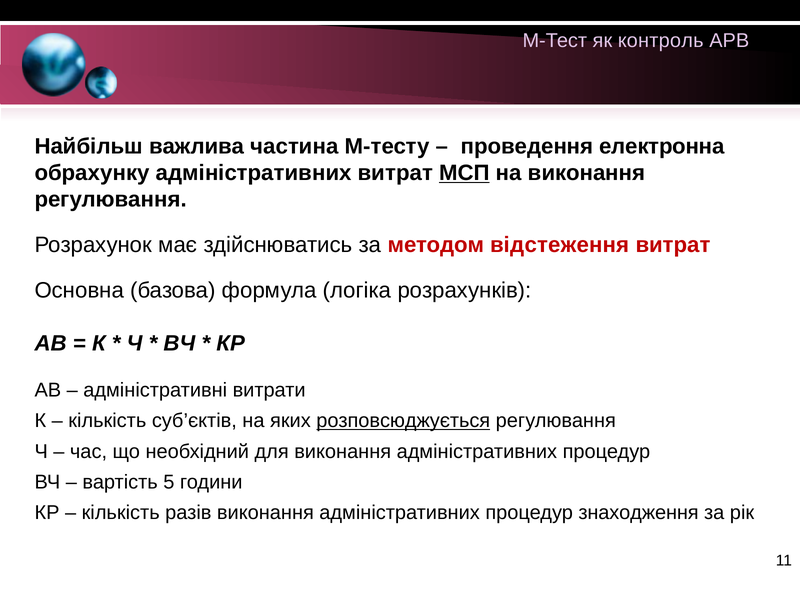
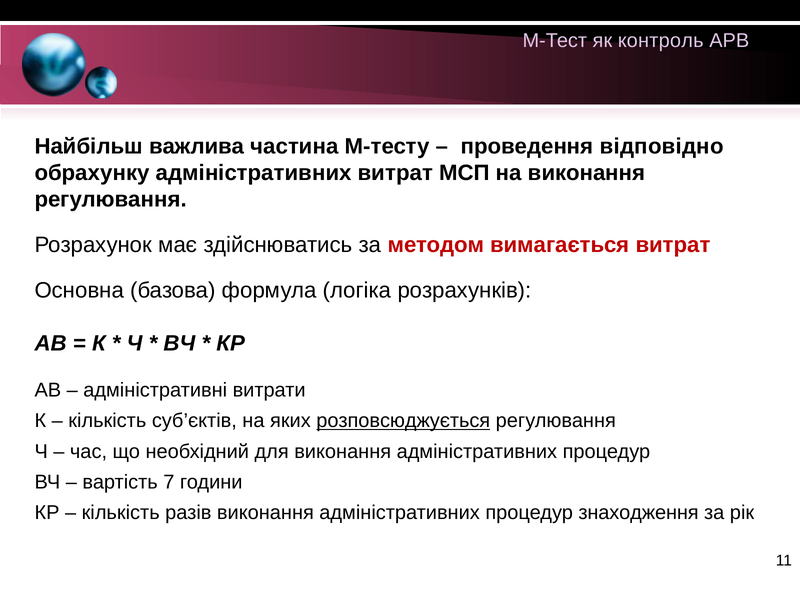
електронна: електронна -> відповідно (662, 146)
МСП underline: present -> none (464, 173)
відстеження: відстеження -> вимагається (560, 245)
5: 5 -> 7 (169, 482)
